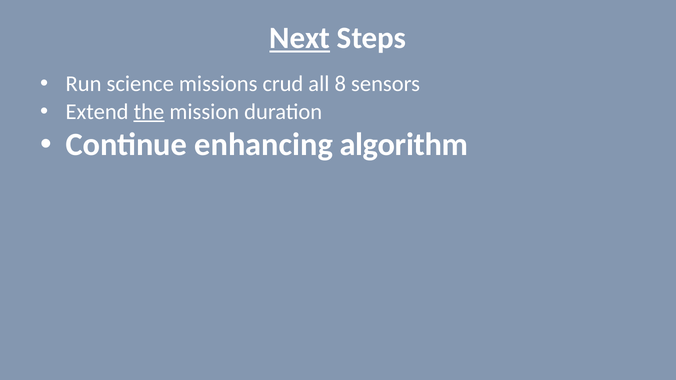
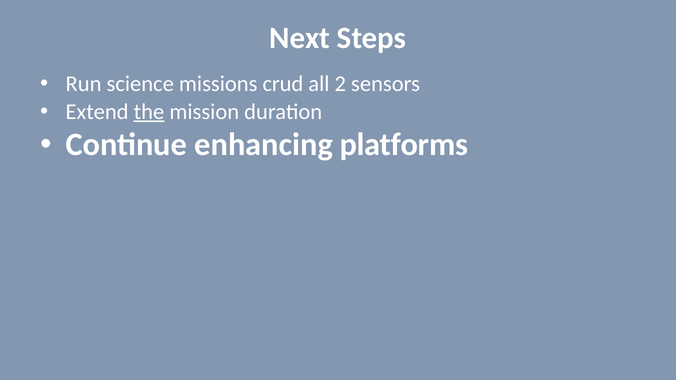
Next underline: present -> none (300, 38)
8: 8 -> 2 (340, 84)
algorithm: algorithm -> platforms (404, 145)
